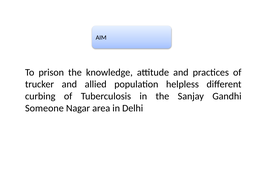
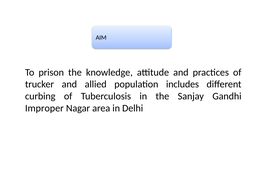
helpless: helpless -> includes (182, 84)
Someone: Someone -> Improper (44, 108)
